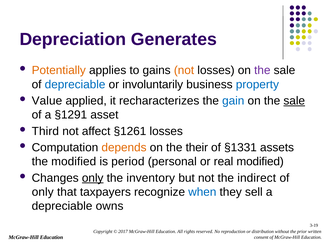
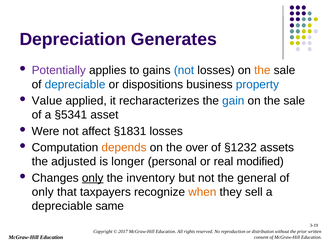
Potentially colour: orange -> purple (59, 71)
not colour: orange -> blue (184, 71)
the colour: purple -> orange (262, 71)
involuntarily: involuntarily -> dispositions (153, 85)
sale underline: present -> none (294, 101)
§1291: §1291 -> §5341 (71, 115)
Third: Third -> Were (45, 132)
§1261: §1261 -> §1831 (130, 132)
their: their -> over (197, 148)
§1331: §1331 -> §1232 (240, 148)
the modified: modified -> adjusted (74, 162)
period: period -> longer (128, 162)
indirect: indirect -> general (257, 178)
when colour: blue -> orange (202, 193)
owns: owns -> same (110, 207)
